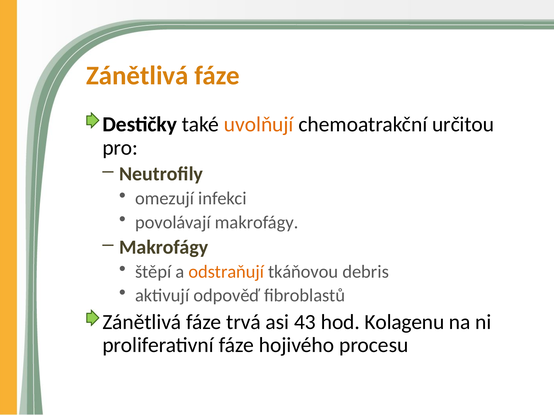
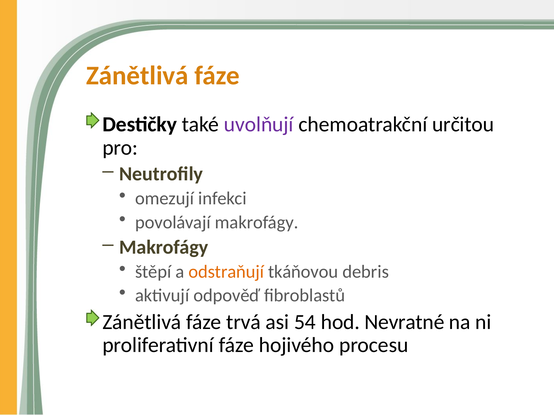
uvolňují colour: orange -> purple (259, 125)
43: 43 -> 54 (305, 322)
Kolagenu: Kolagenu -> Nevratné (404, 322)
